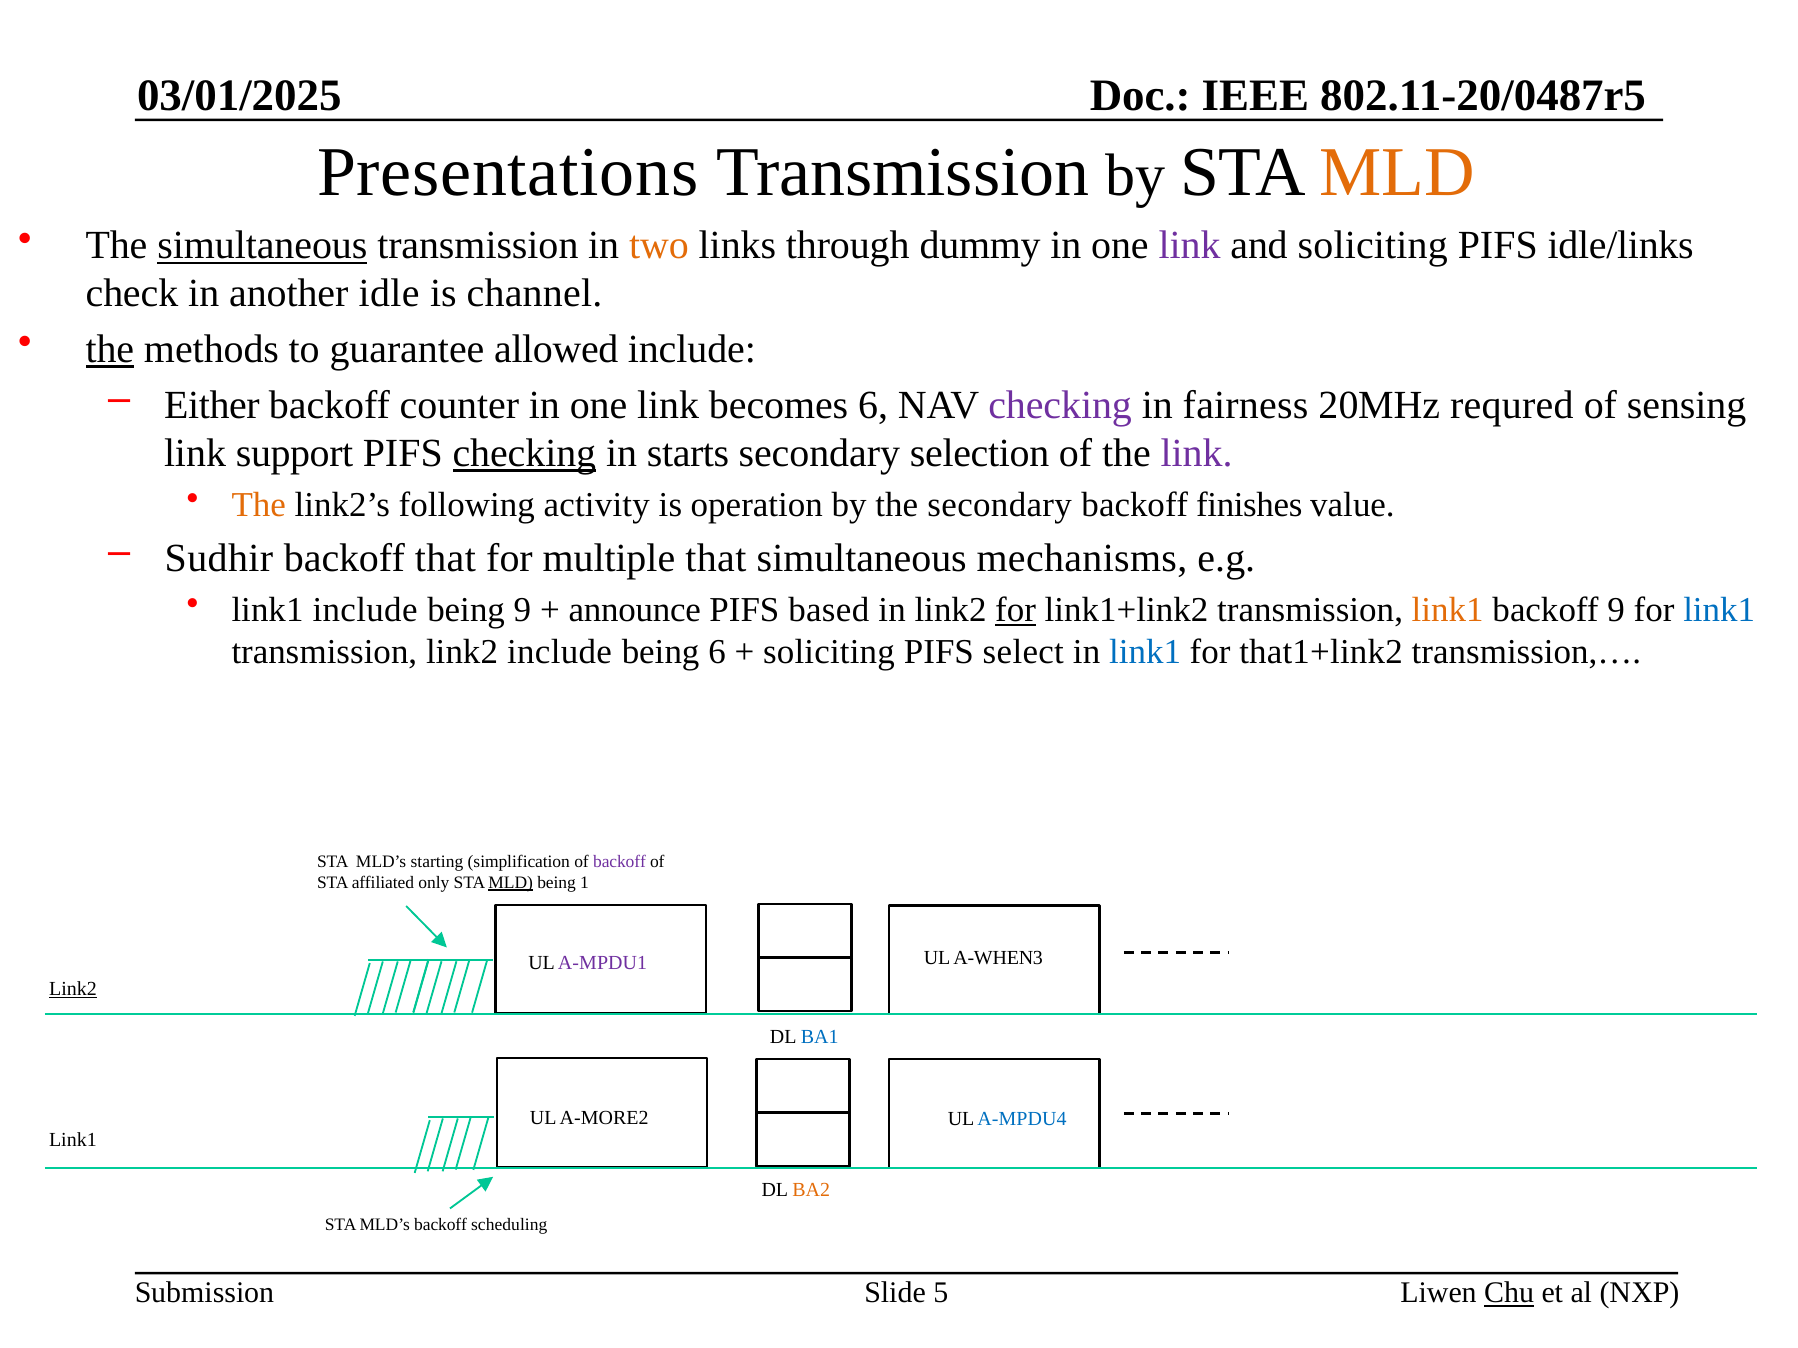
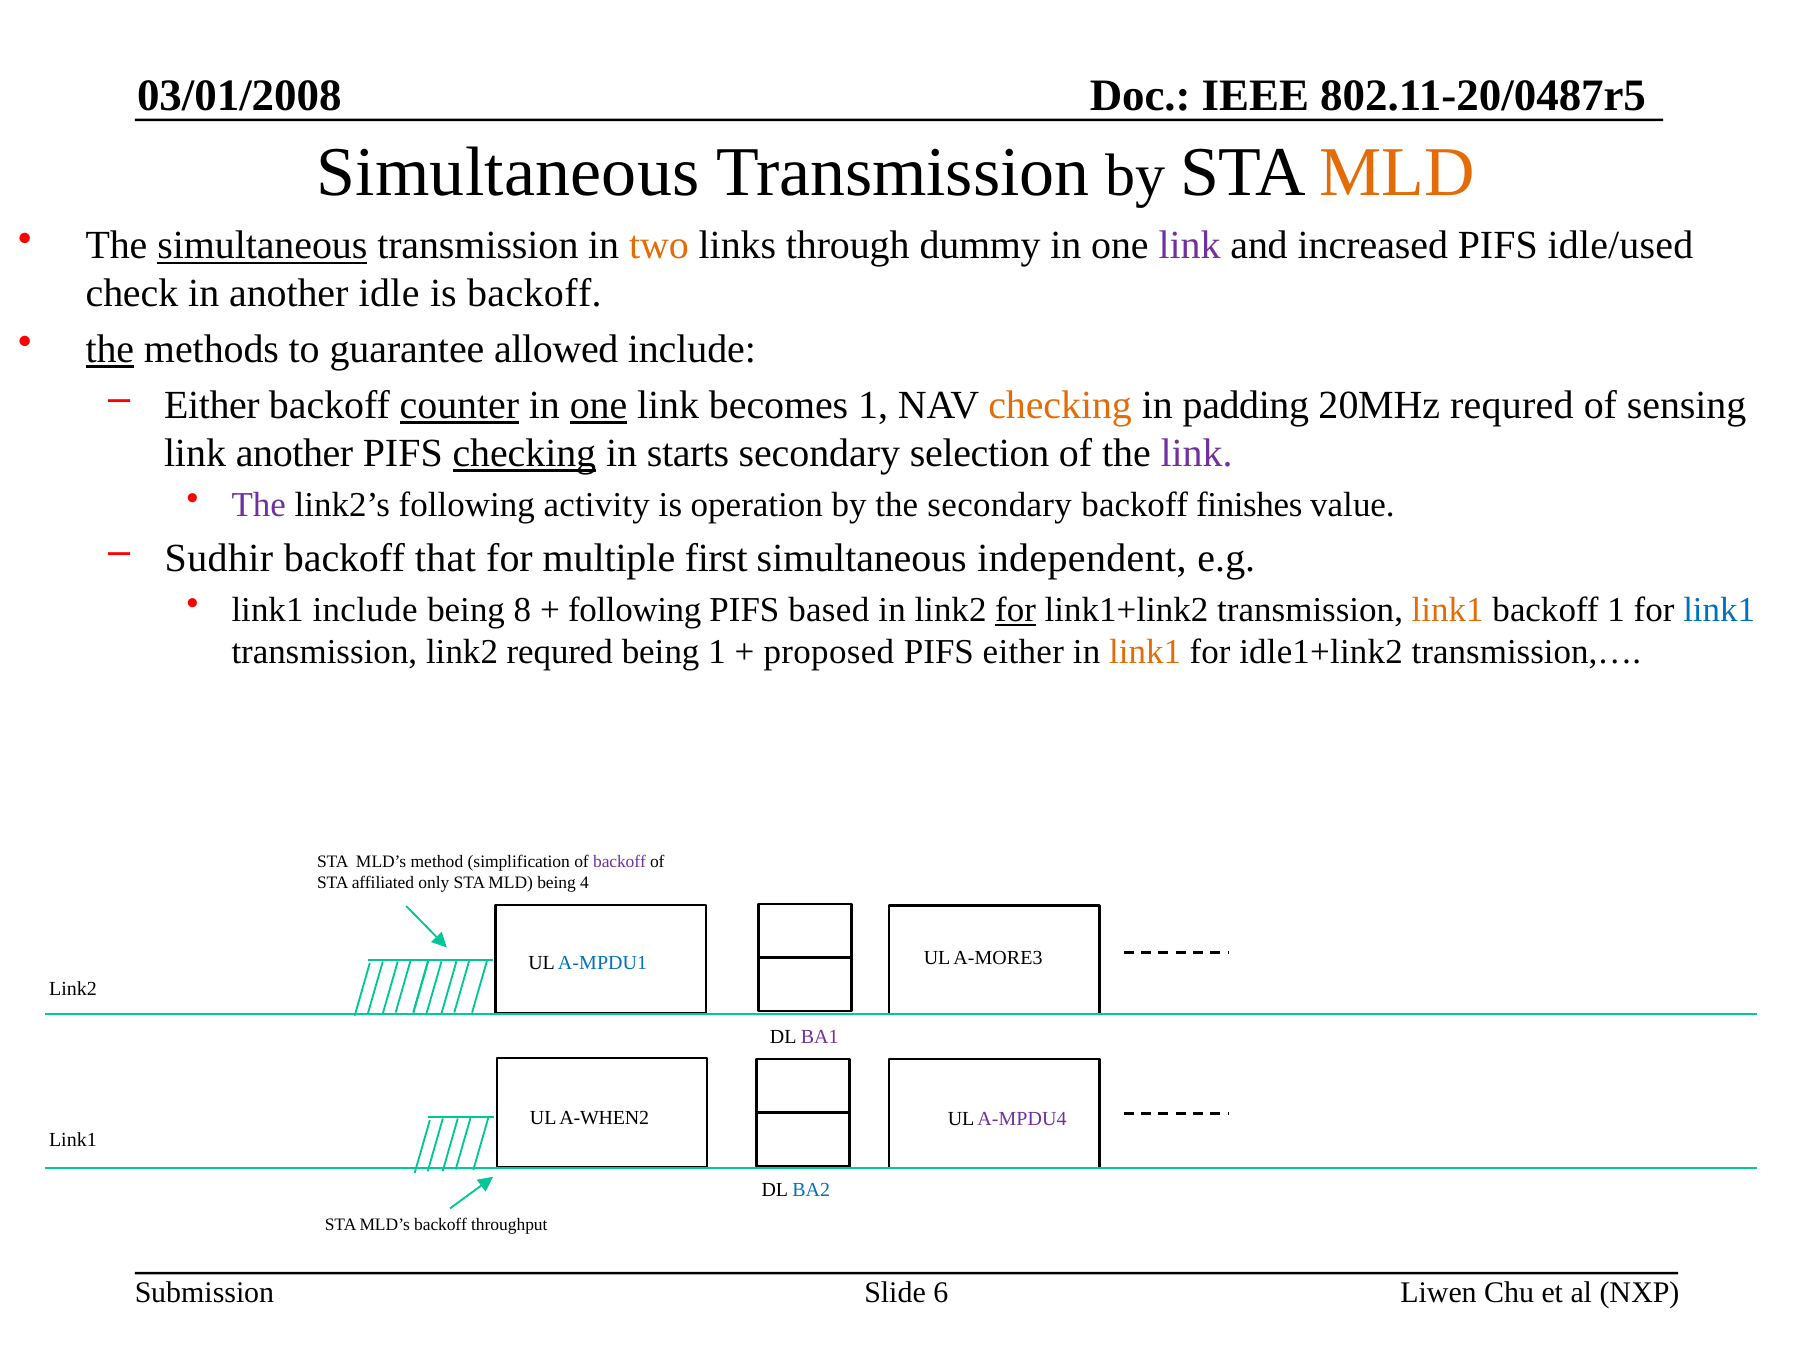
03/01/2025: 03/01/2025 -> 03/01/2008 (239, 96)
Presentations: Presentations -> Simultaneous (508, 172)
and soliciting: soliciting -> increased (1373, 246)
idle/links: idle/links -> idle/used (1620, 246)
is channel: channel -> backoff (534, 294)
counter underline: none -> present (459, 405)
one underline: none -> present (599, 405)
becomes 6: 6 -> 1 (873, 405)
checking colour: purple -> orange (1060, 405)
fairness: fairness -> padding (1246, 405)
link support: support -> another (295, 453)
The colour: orange -> purple (259, 505)
multiple that: that -> first (716, 558)
mechanisms: mechanisms -> independent (1082, 558)
being 9: 9 -> 8 (522, 610)
announce: announce -> following (635, 610)
backoff 9: 9 -> 1 (1616, 610)
link2 include: include -> requred (560, 652)
being 6: 6 -> 1 (717, 652)
soliciting: soliciting -> proposed (829, 652)
PIFS select: select -> either (1023, 652)
link1 colour: blue -> orange (1145, 652)
that1+link2: that1+link2 -> idle1+link2 (1321, 652)
starting: starting -> method (437, 862)
MLD underline: present -> none (511, 883)
1: 1 -> 4 (584, 883)
A-WHEN3: A-WHEN3 -> A-MORE3 (998, 959)
A-MPDU1 colour: purple -> blue (603, 964)
Link2 underline: present -> none (73, 989)
BA1 colour: blue -> purple (820, 1038)
A-MORE2: A-MORE2 -> A-WHEN2 (604, 1119)
A-MPDU4 colour: blue -> purple (1022, 1120)
BA2 colour: orange -> blue (811, 1190)
scheduling: scheduling -> throughput (509, 1225)
5: 5 -> 6 (941, 1293)
Chu underline: present -> none (1509, 1293)
